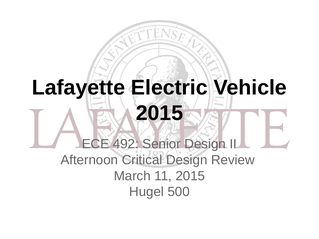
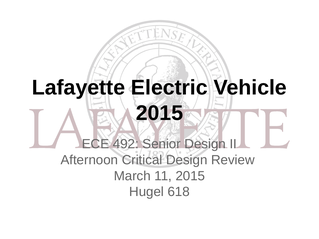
500: 500 -> 618 (179, 192)
